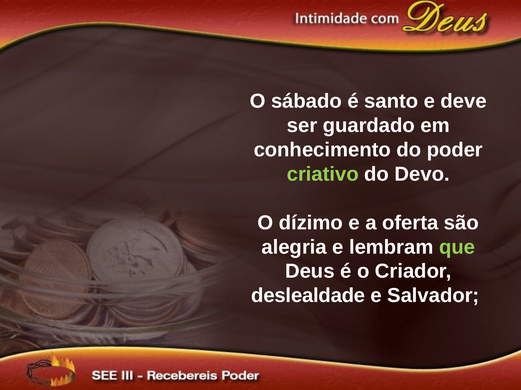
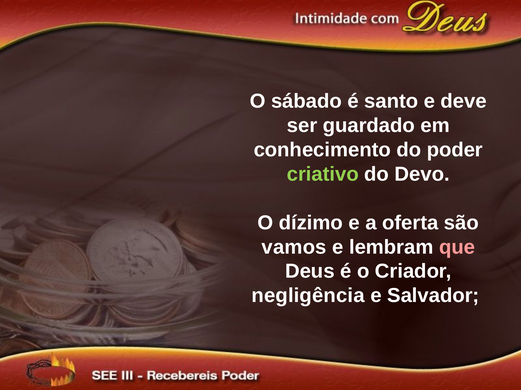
alegria: alegria -> vamos (294, 247)
que colour: light green -> pink (457, 247)
deslealdade: deslealdade -> negligência (308, 296)
